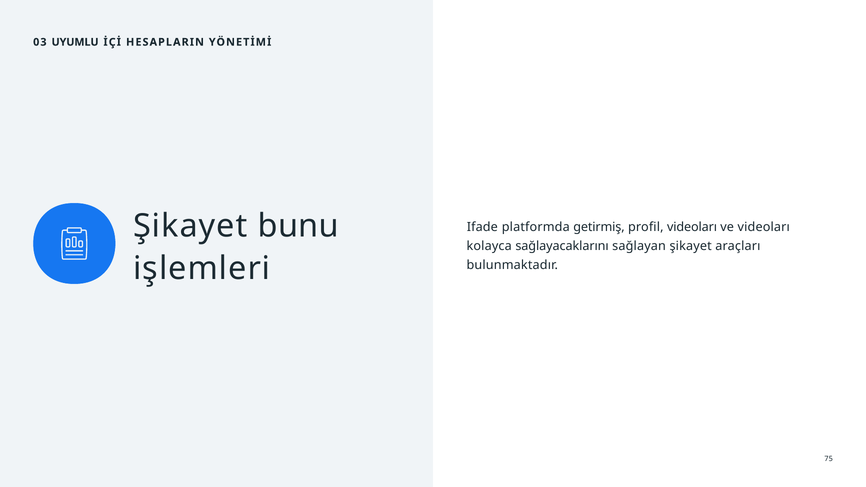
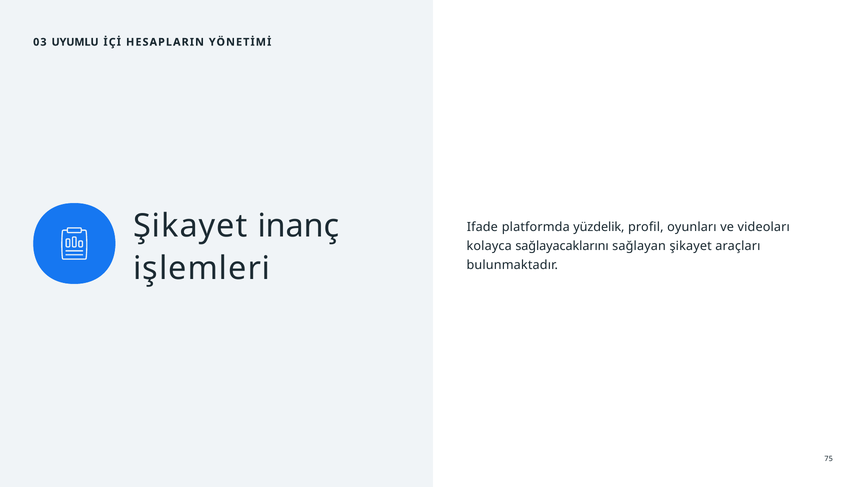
bunu: bunu -> inanç (299, 226)
getirmiş: getirmiş -> yüzdelik (599, 227)
profil videoları: videoları -> oyunları (692, 227)
